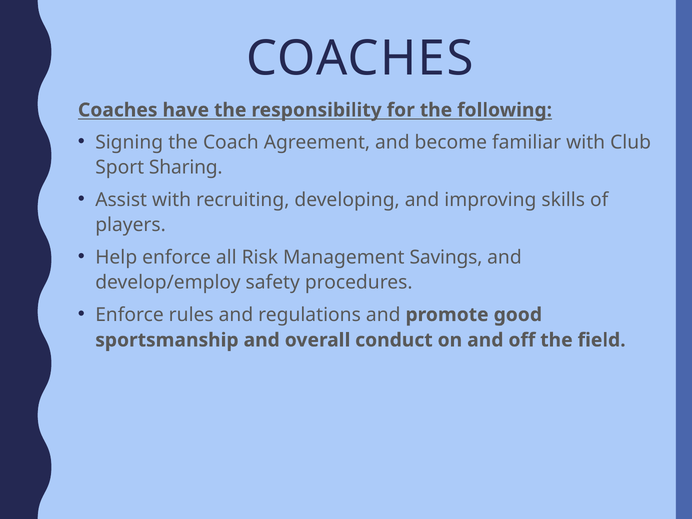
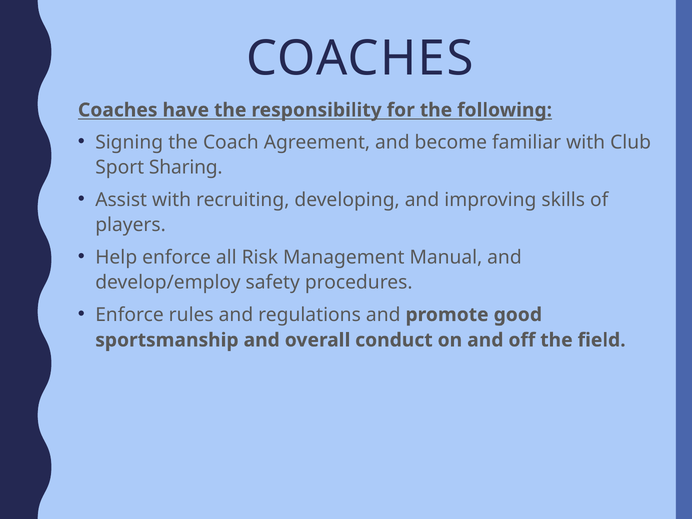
Savings: Savings -> Manual (446, 257)
